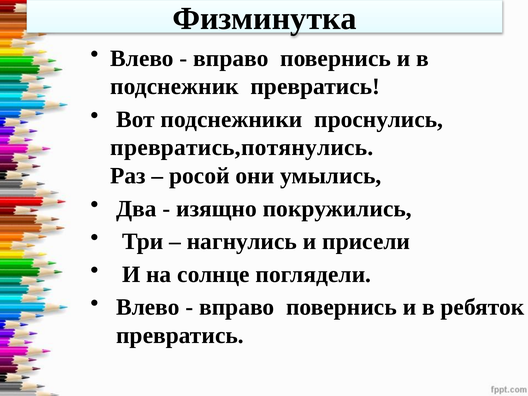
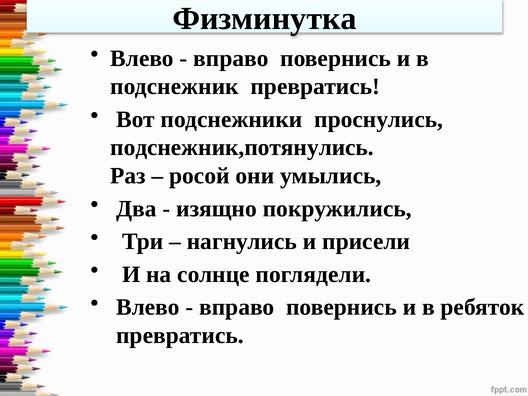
превратись,потянулись: превратись,потянулись -> подснежник,потянулись (242, 148)
